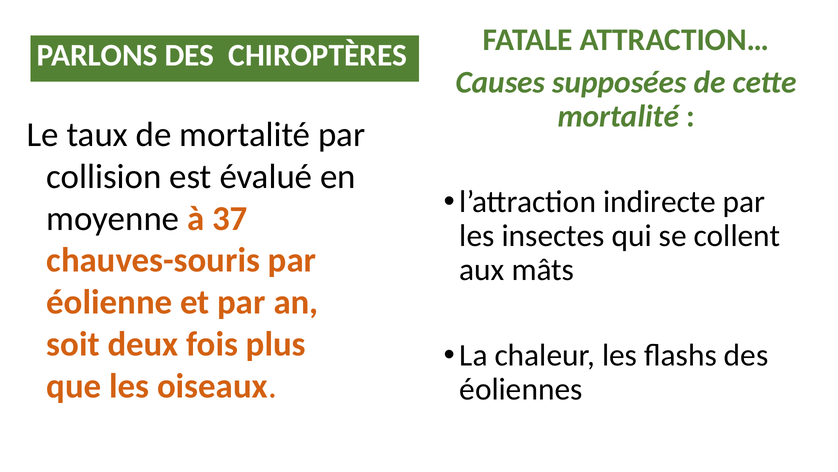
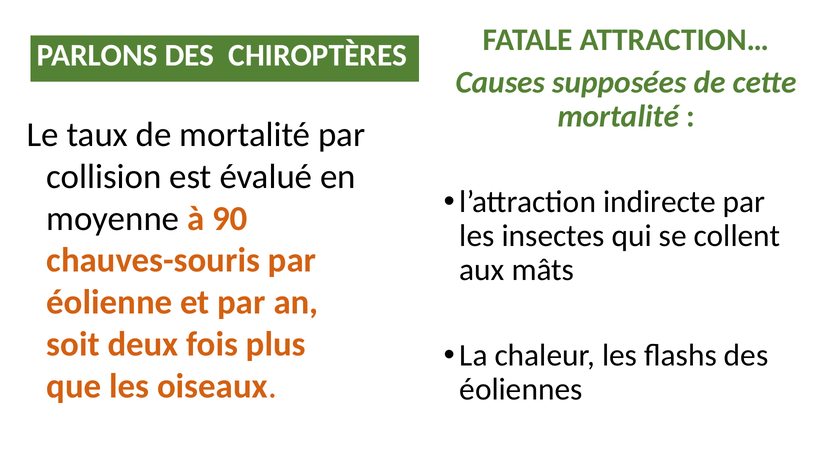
37: 37 -> 90 (230, 218)
